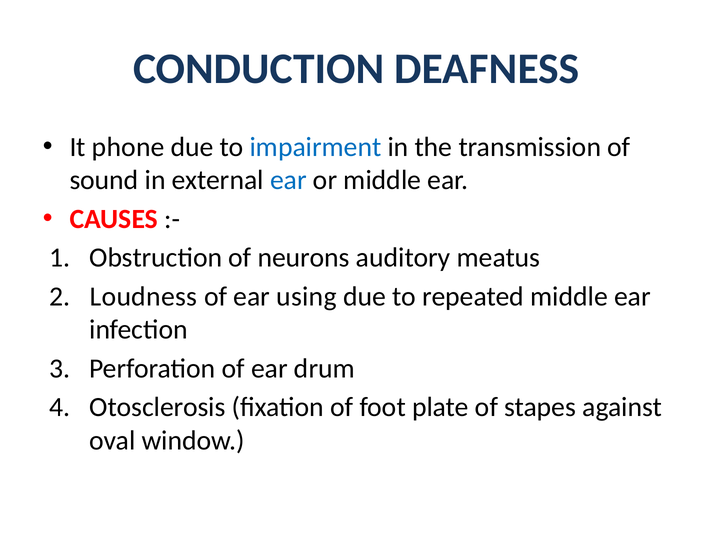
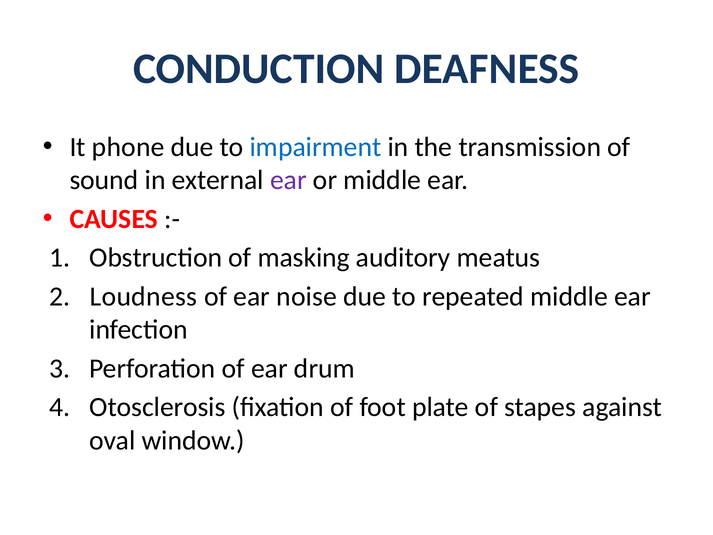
ear colour: blue -> purple (288, 180)
neurons: neurons -> masking (304, 258)
using: using -> noise (307, 296)
